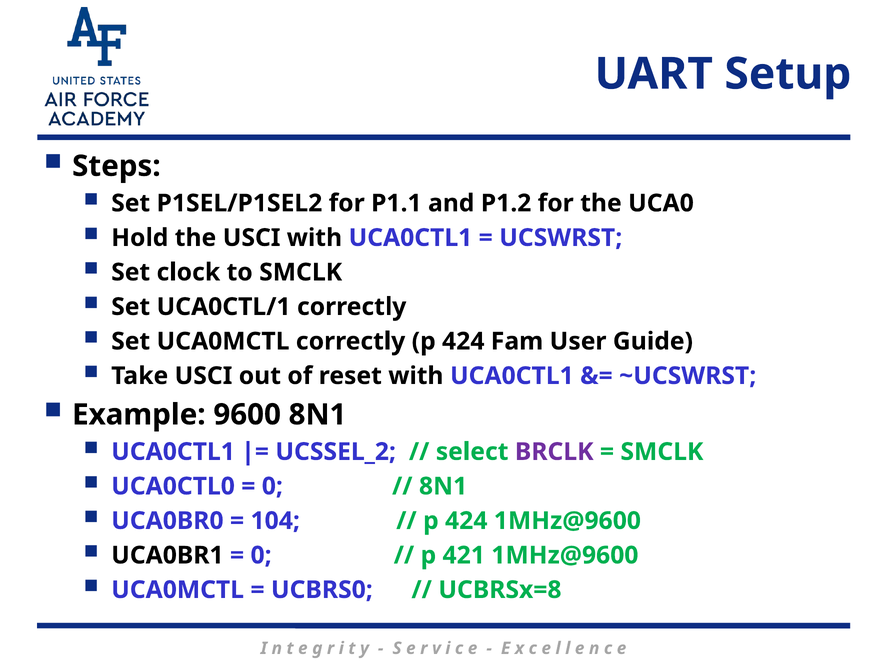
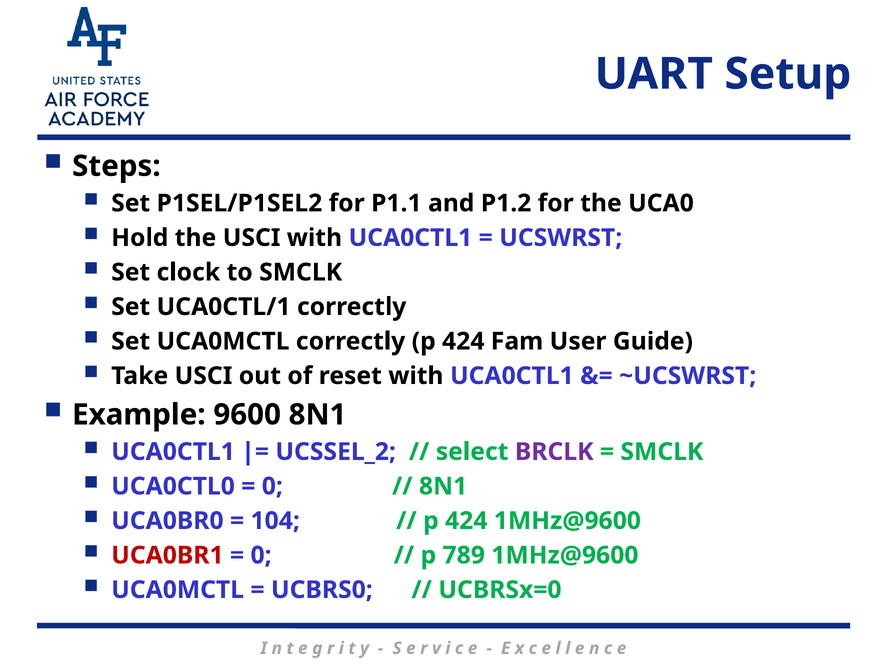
UCA0BR1 colour: black -> red (167, 556)
421: 421 -> 789 (464, 556)
UCBRSx=8: UCBRSx=8 -> UCBRSx=0 (500, 590)
